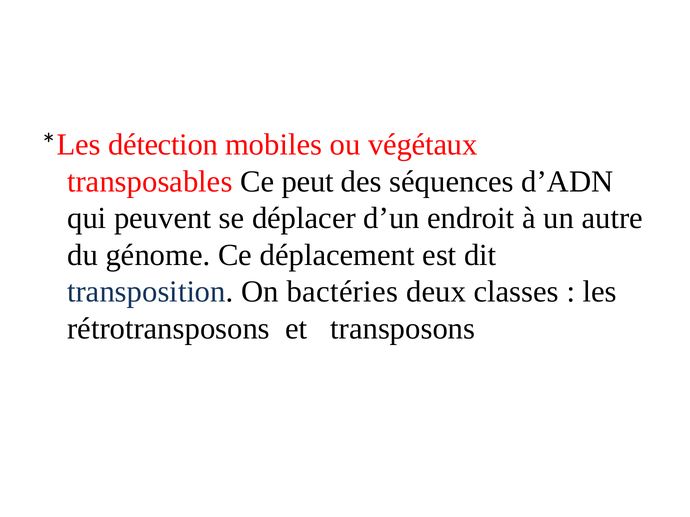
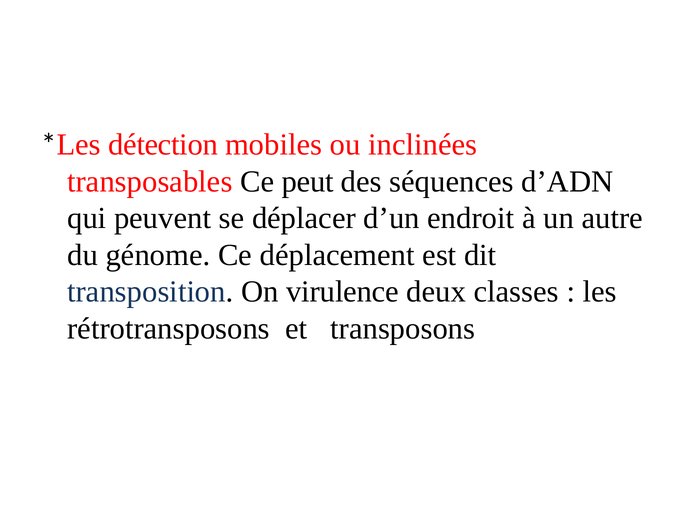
végétaux: végétaux -> inclinées (423, 145)
bactéries: bactéries -> virulence (343, 292)
